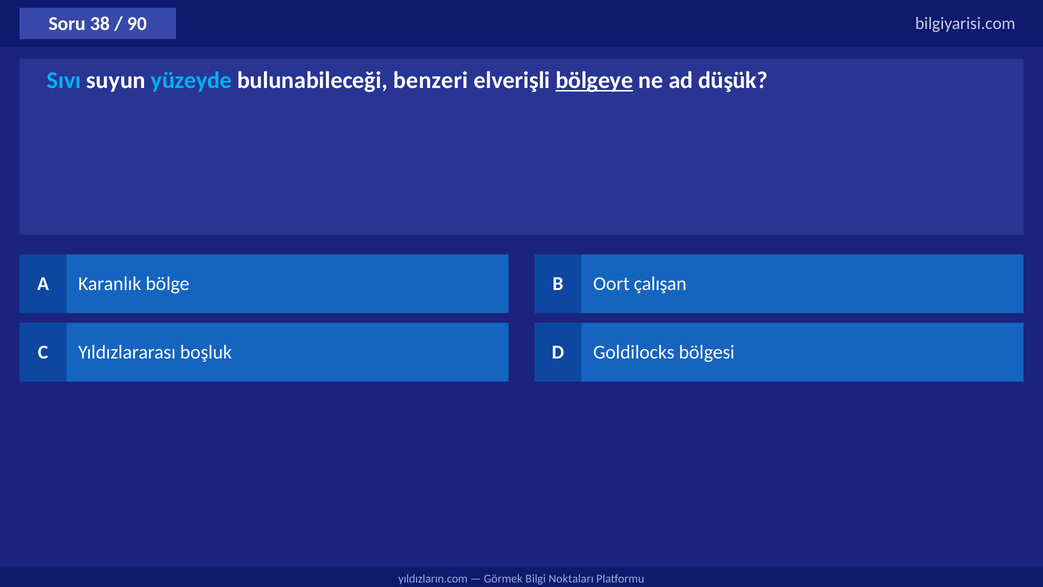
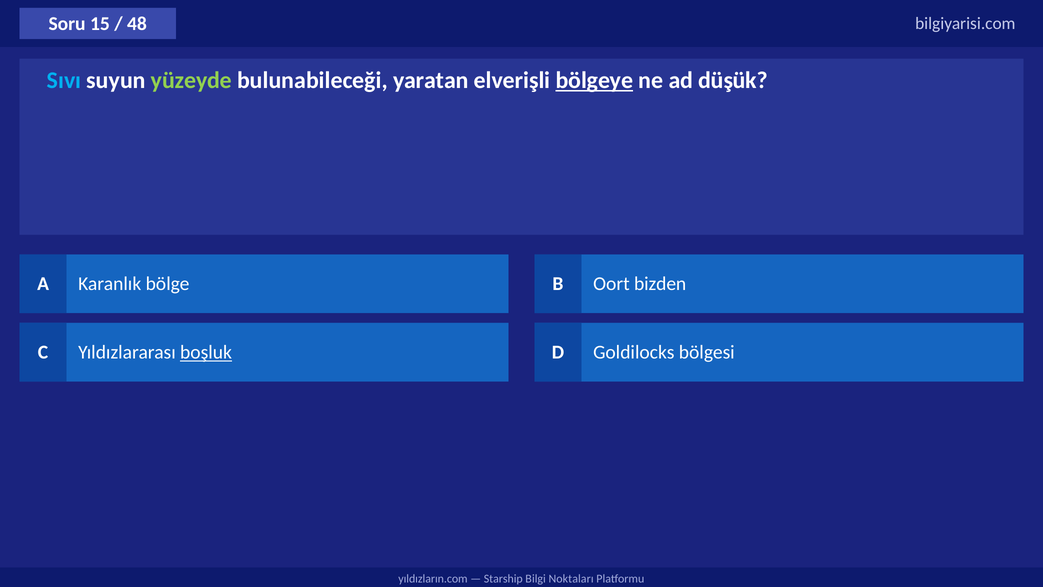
38: 38 -> 15 (100, 24)
90: 90 -> 48 (137, 24)
yüzeyde colour: light blue -> light green (191, 80)
benzeri: benzeri -> yaratan (431, 80)
çalışan: çalışan -> bizden (660, 284)
boşluk underline: none -> present (206, 352)
Görmek: Görmek -> Starship (503, 579)
